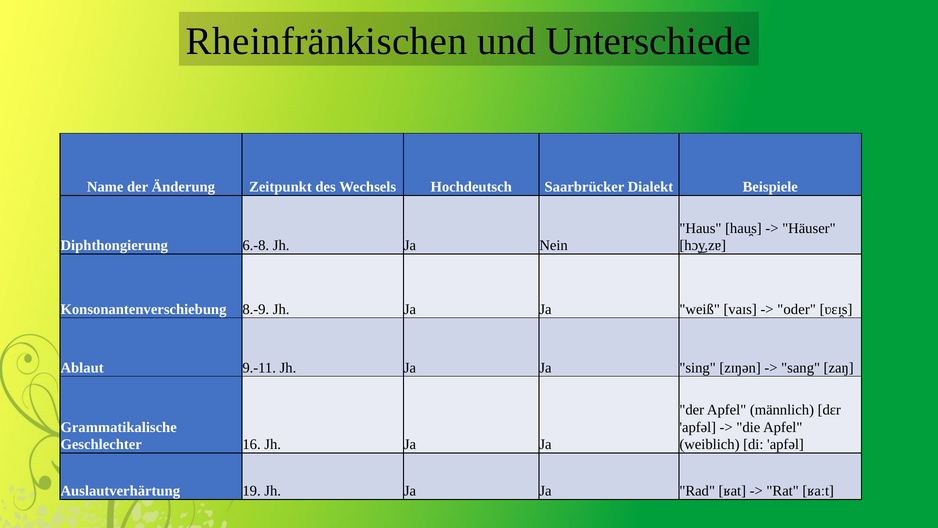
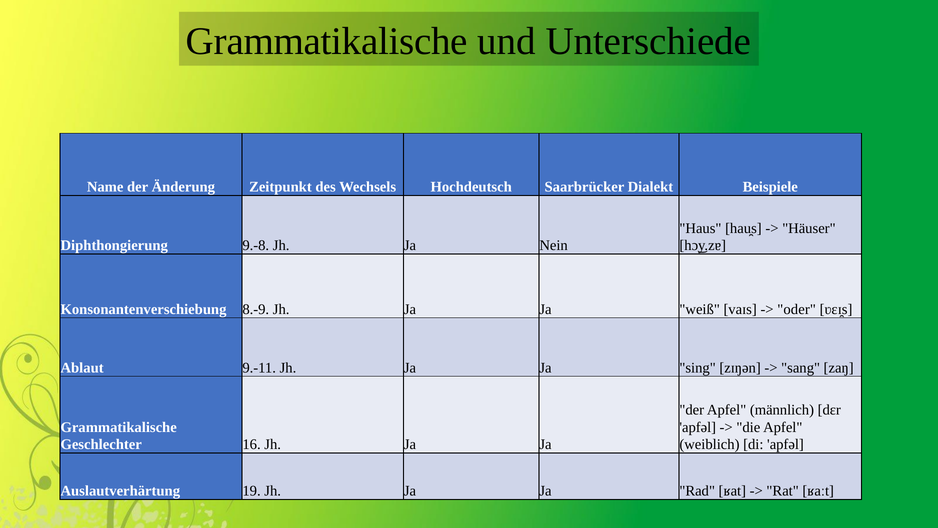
Rheinfränkischen: Rheinfränkischen -> Grammatikalische (327, 41)
6.-8: 6.-8 -> 9.-8 (256, 245)
